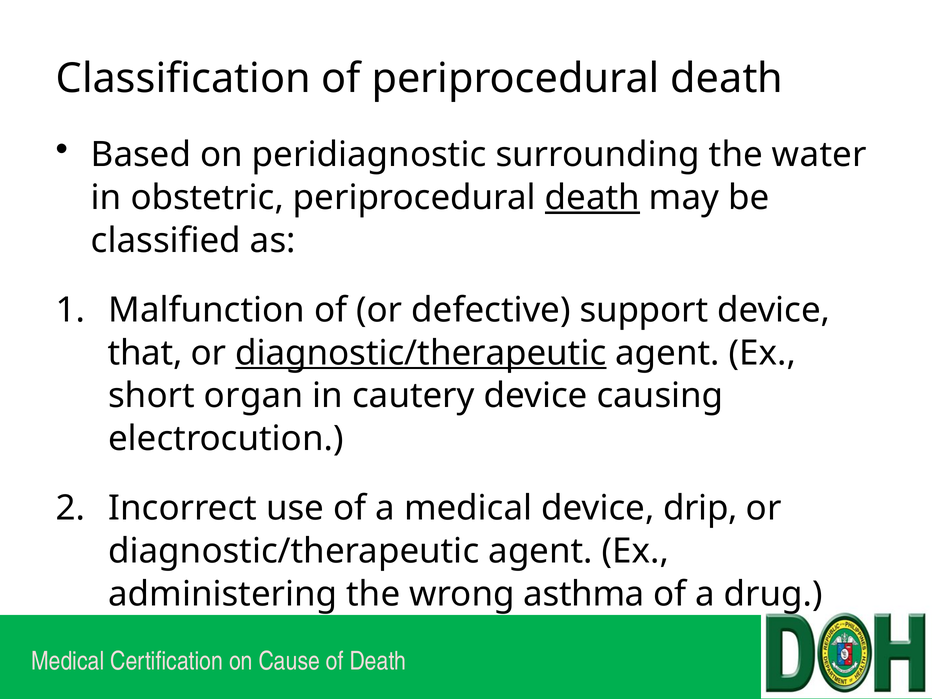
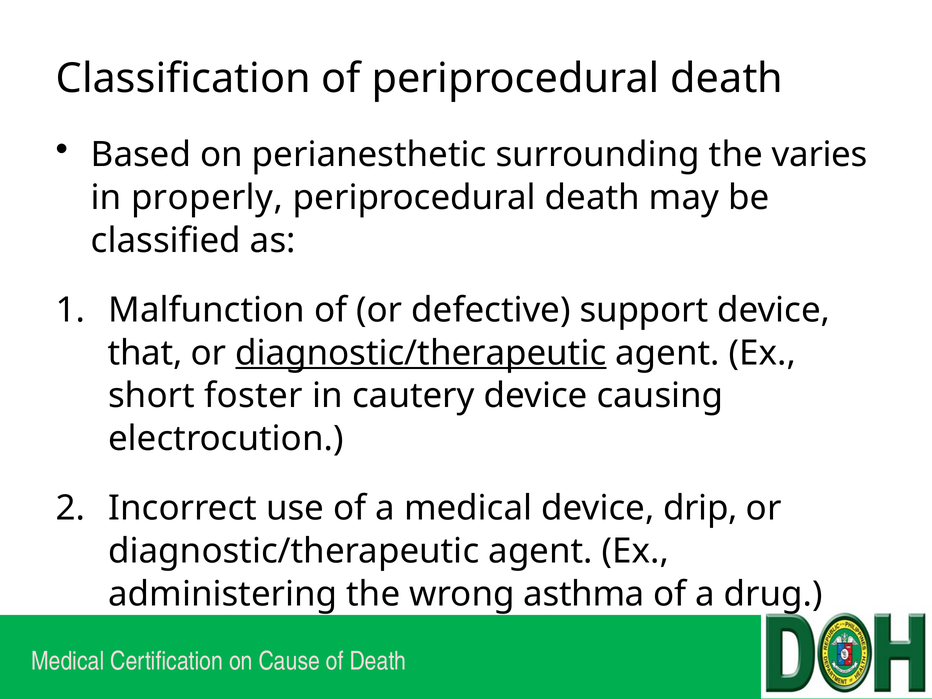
peridiagnostic: peridiagnostic -> perianesthetic (369, 155)
water: water -> varies (820, 155)
obstetric: obstetric -> properly (207, 198)
death underline: present -> none (592, 198)
organ: organ -> foster (254, 396)
